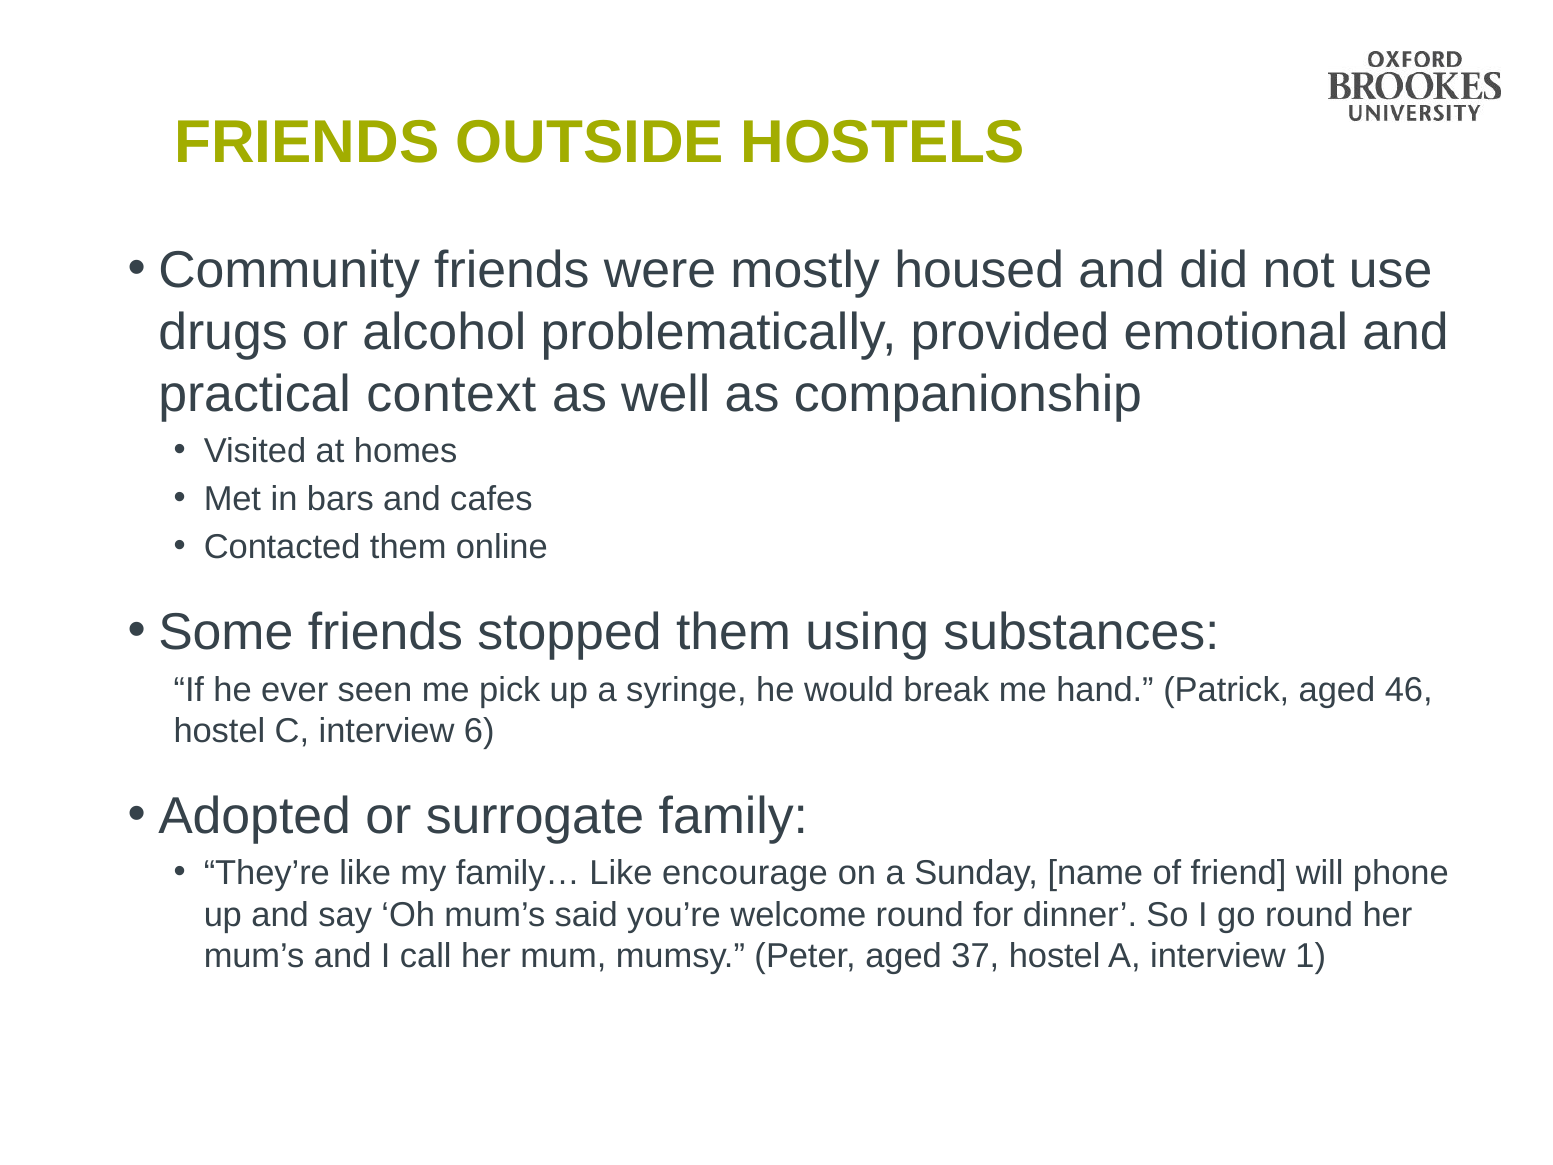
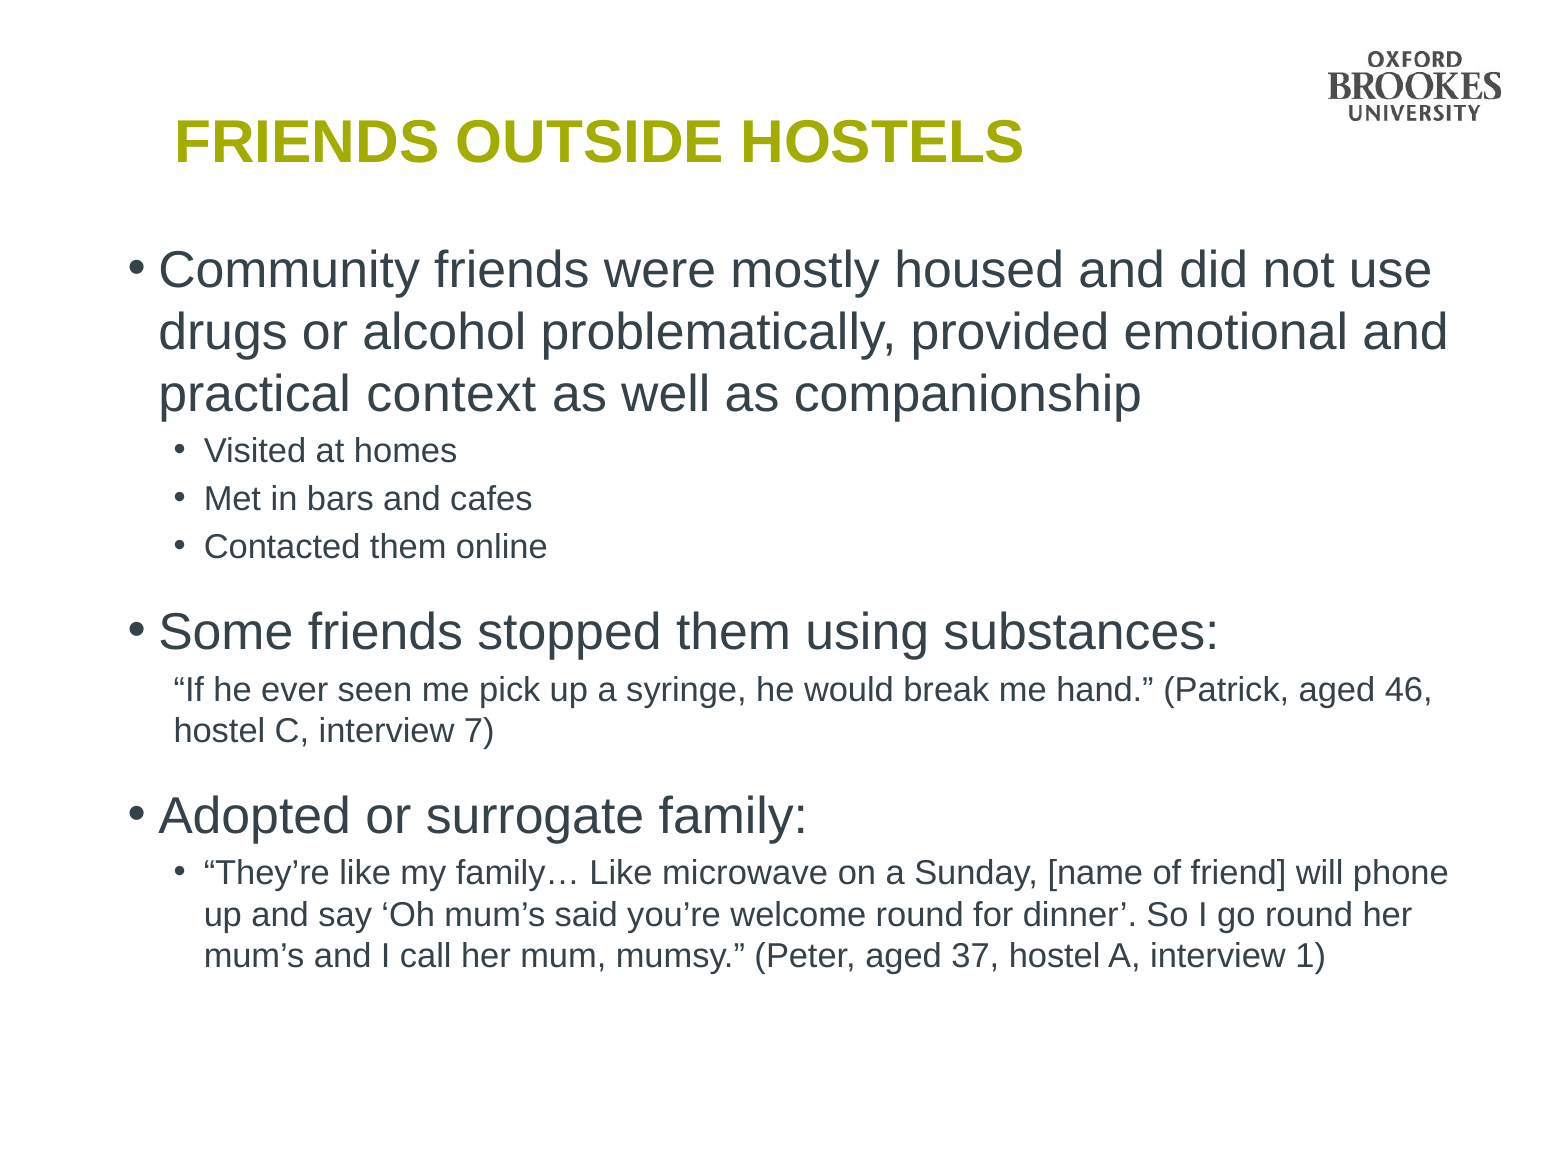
6: 6 -> 7 (479, 731)
encourage: encourage -> microwave (745, 873)
